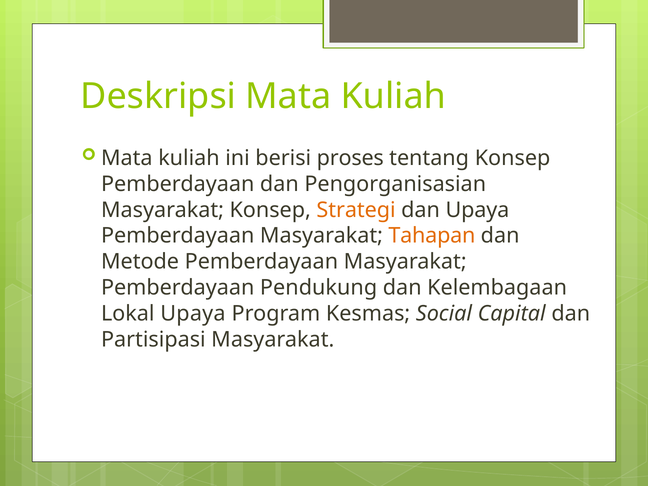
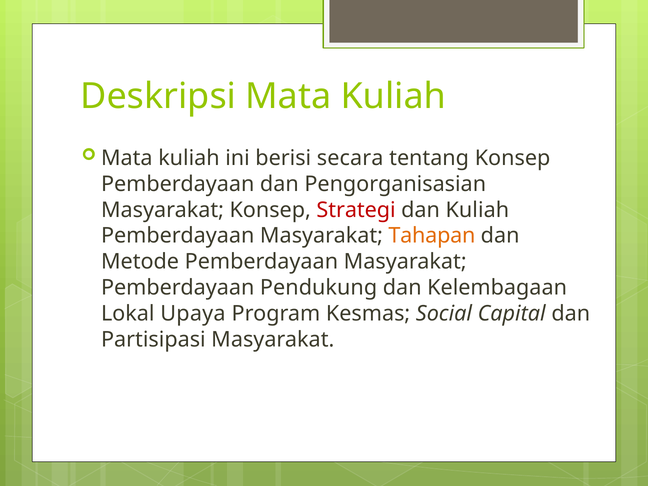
proses: proses -> secara (350, 158)
Strategi colour: orange -> red (356, 210)
dan Upaya: Upaya -> Kuliah (477, 210)
